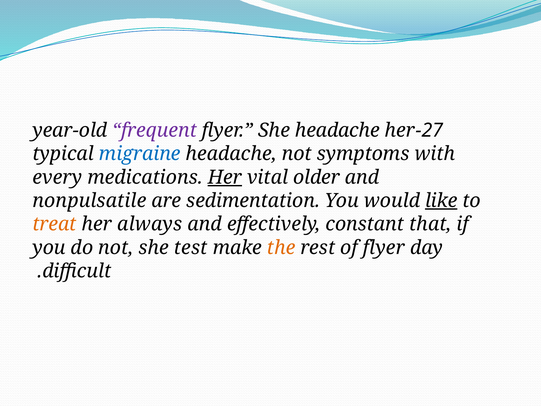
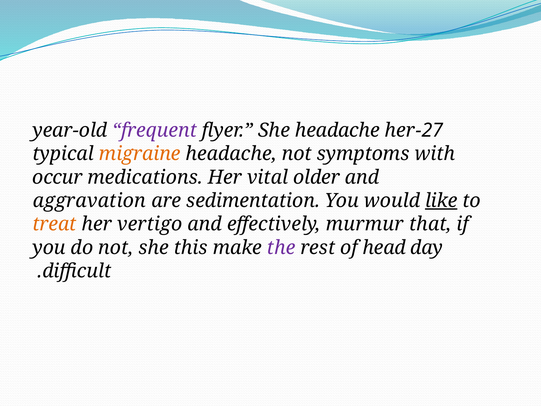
migraine colour: blue -> orange (140, 154)
every: every -> occur (57, 177)
Her underline: present -> none (225, 177)
nonpulsatile: nonpulsatile -> aggravation (89, 201)
always: always -> vertigo (150, 224)
constant: constant -> murmur (365, 224)
test: test -> this (191, 247)
the colour: orange -> purple (281, 247)
of flyer: flyer -> head (384, 247)
